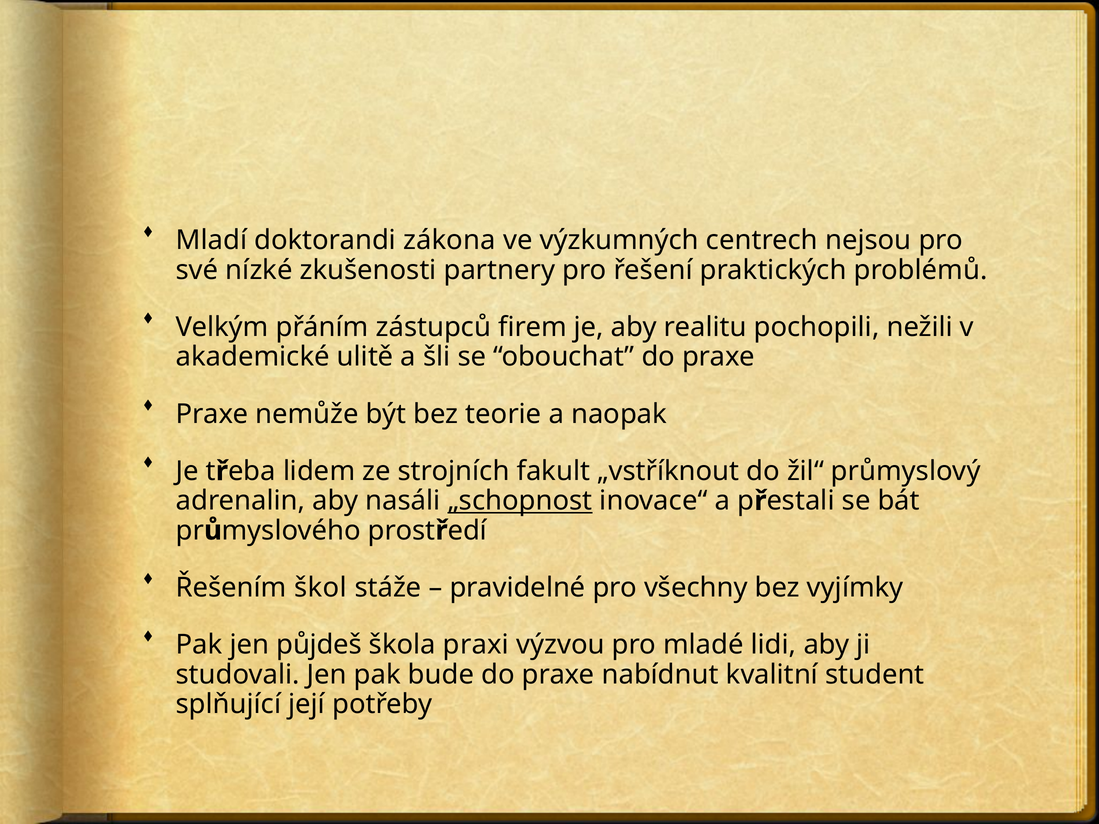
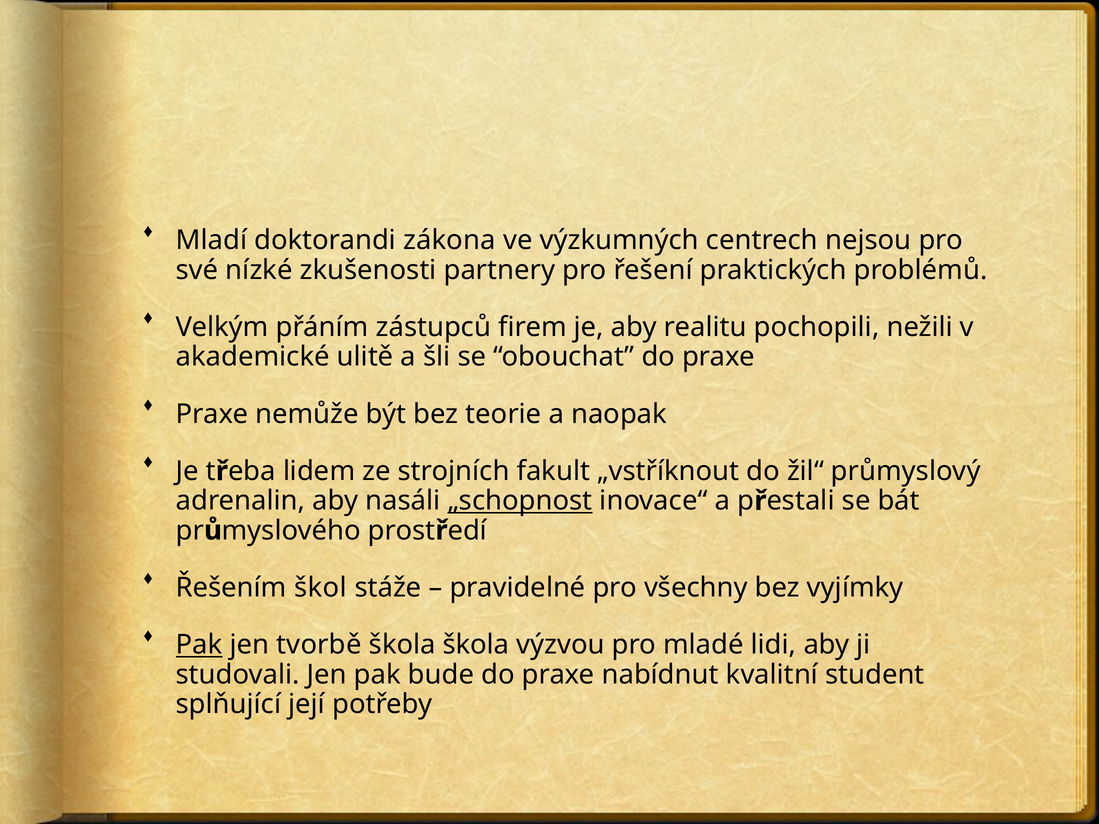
Pak underline: none -> present (199, 645)
půjdeš: půjdeš -> tvorbě (319, 645)
škola praxi: praxi -> škola (476, 645)
